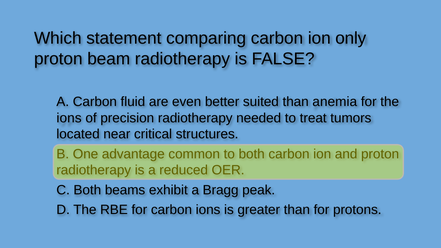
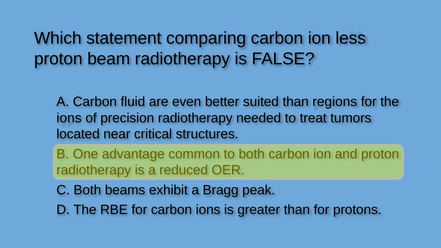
only: only -> less (351, 38)
anemia: anemia -> regions (335, 102)
